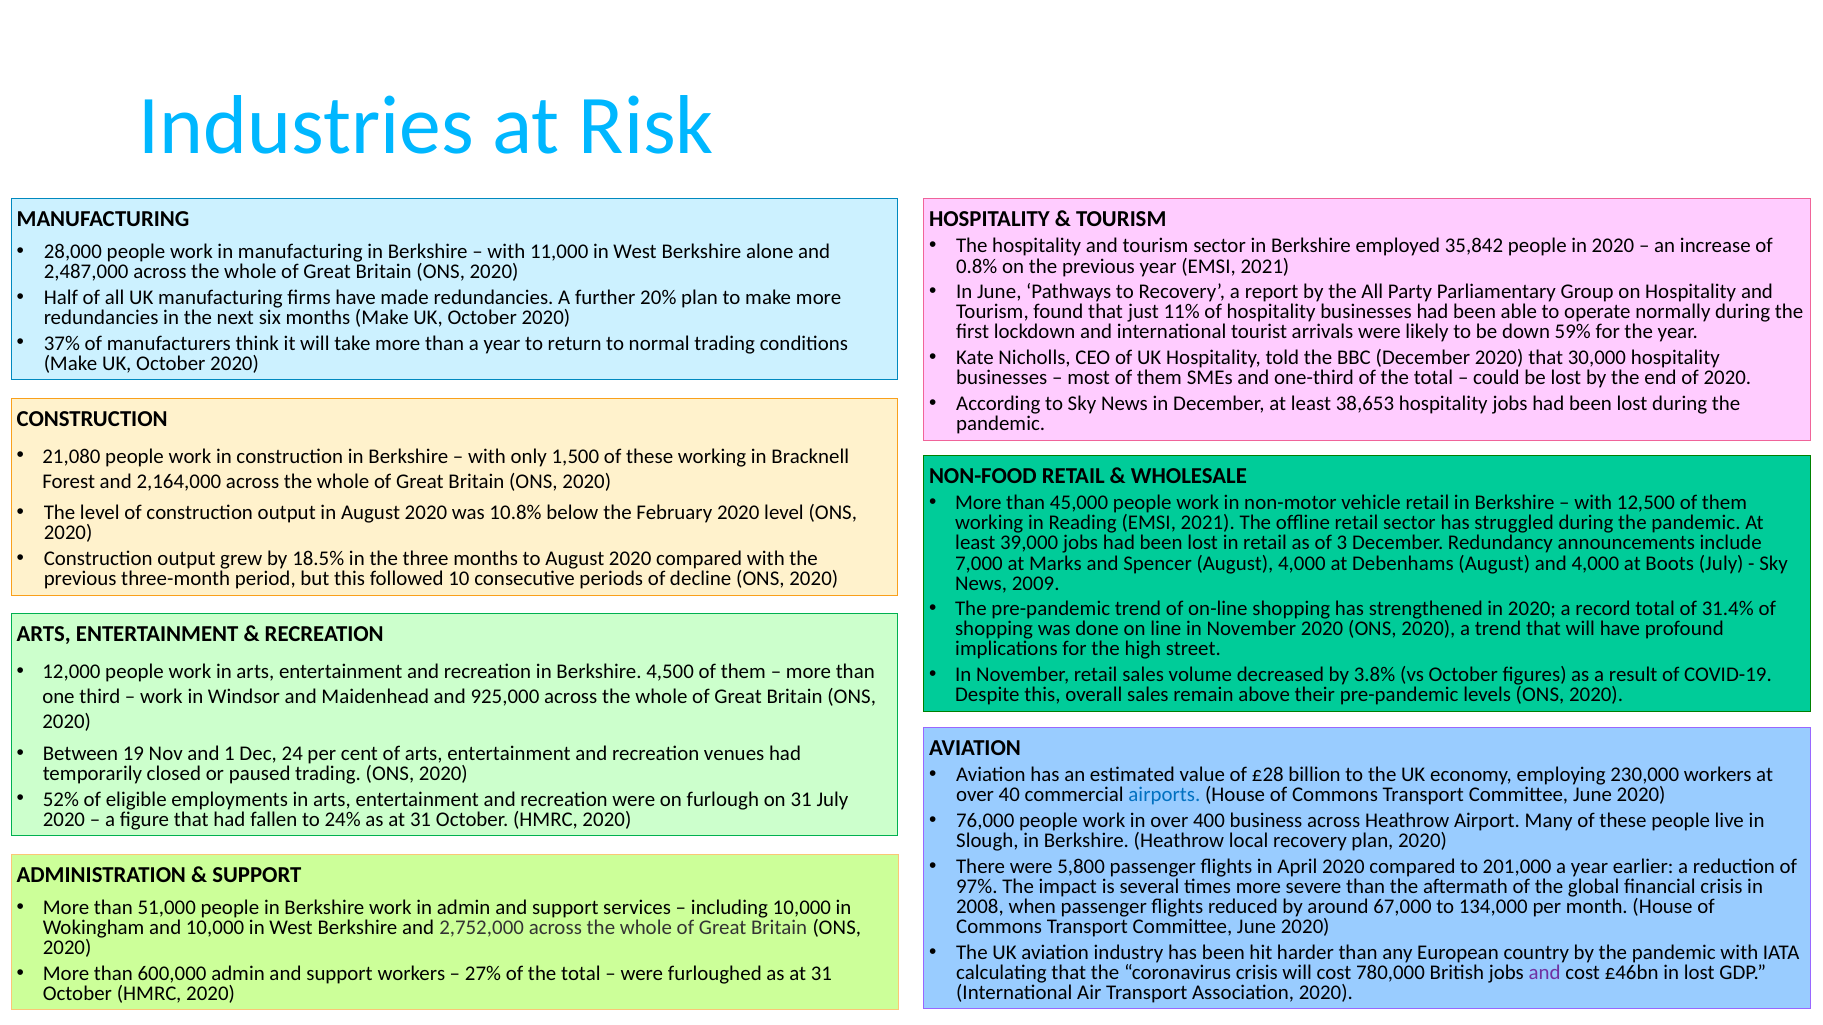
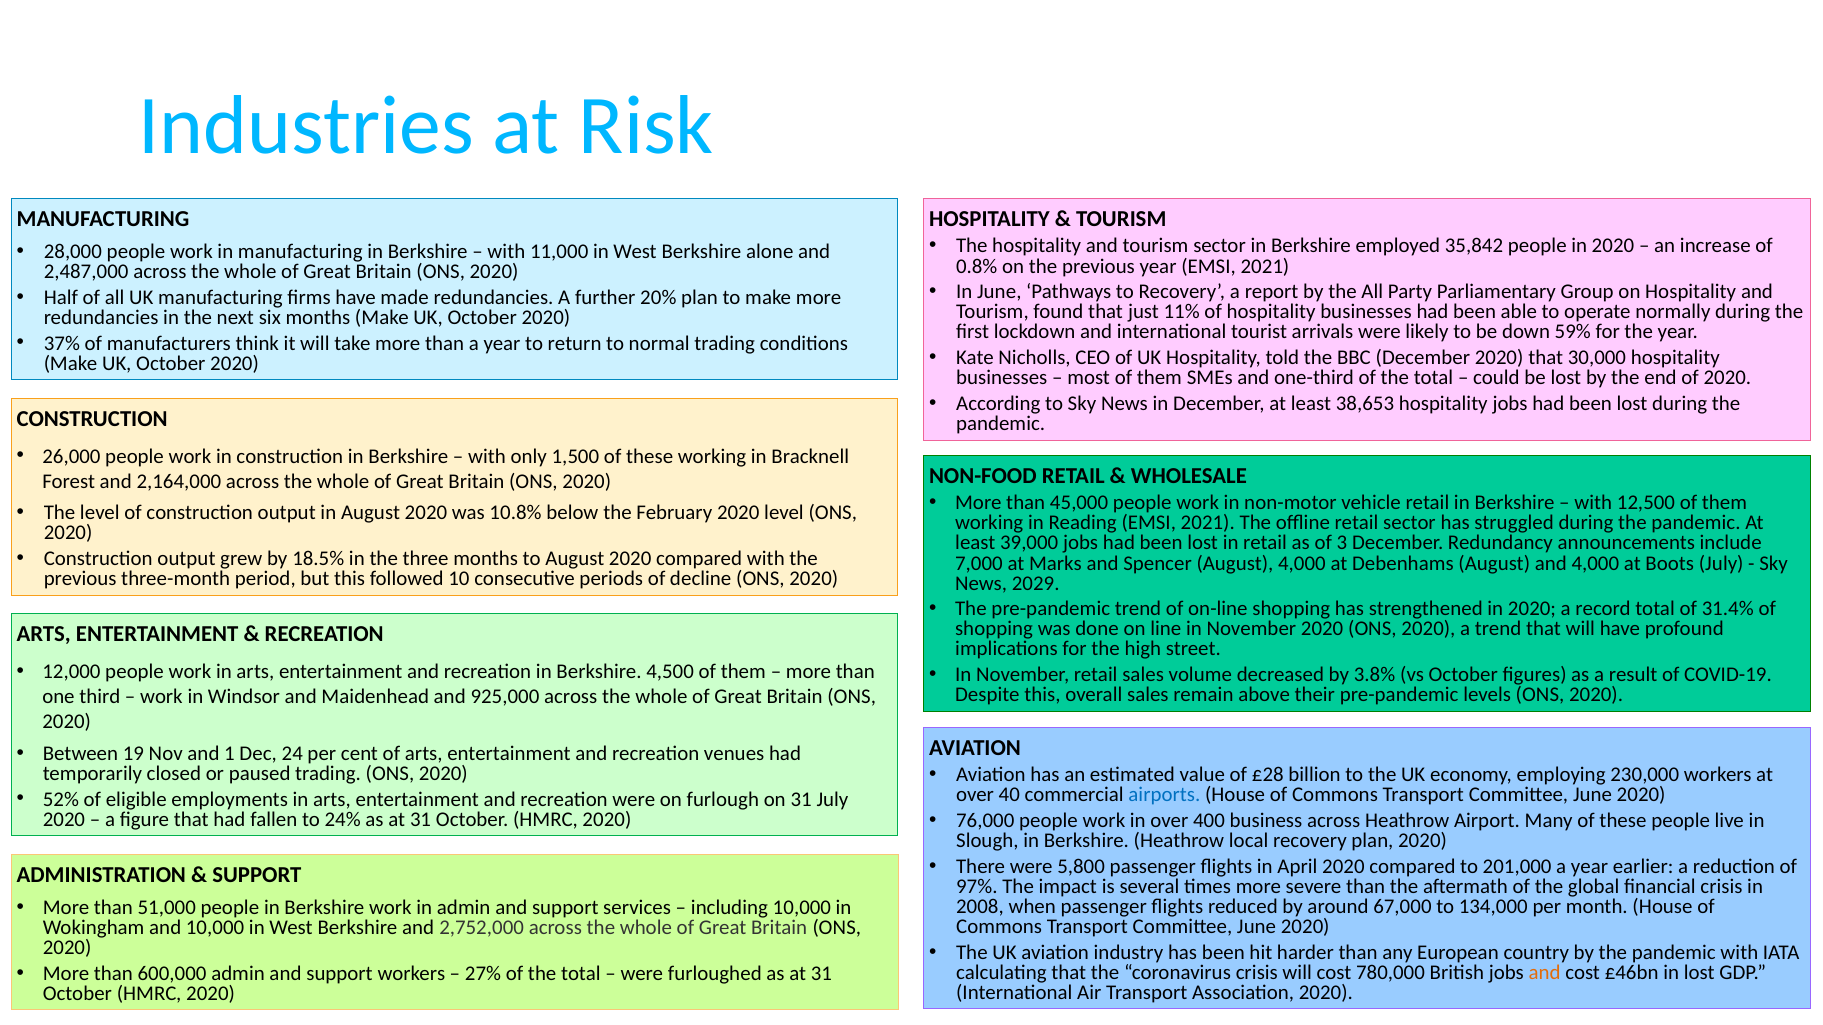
21,080: 21,080 -> 26,000 (71, 456)
2009: 2009 -> 2029 (1036, 583)
and colour: purple -> orange (1545, 973)
